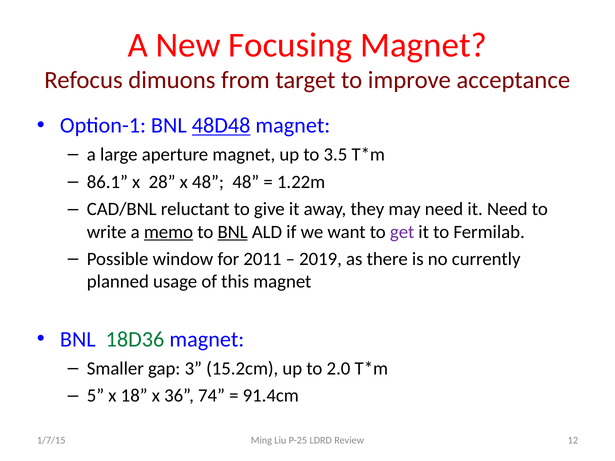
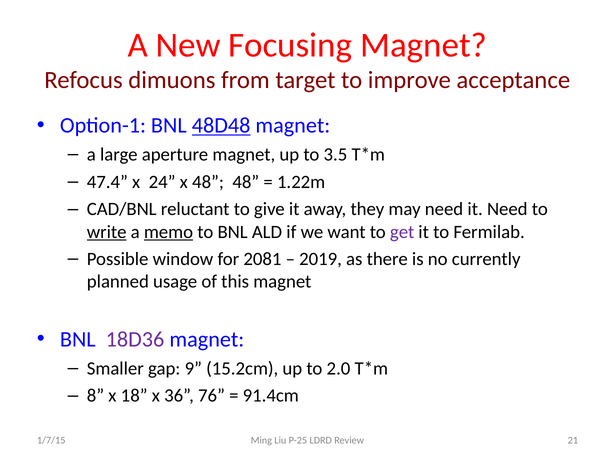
86.1: 86.1 -> 47.4 (107, 182)
28: 28 -> 24 (162, 182)
write underline: none -> present (107, 232)
BNL underline: present -> none (233, 232)
2011: 2011 -> 2081 (262, 259)
18D36 colour: green -> purple (135, 339)
3: 3 -> 9 (193, 369)
5: 5 -> 8 (96, 396)
74: 74 -> 76 (211, 396)
12: 12 -> 21 (573, 440)
